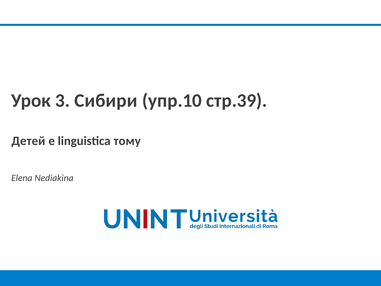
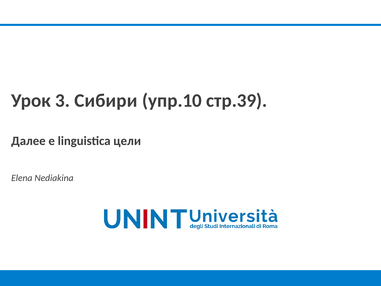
Детей: Детей -> Далее (28, 141)
тому: тому -> цели (127, 141)
